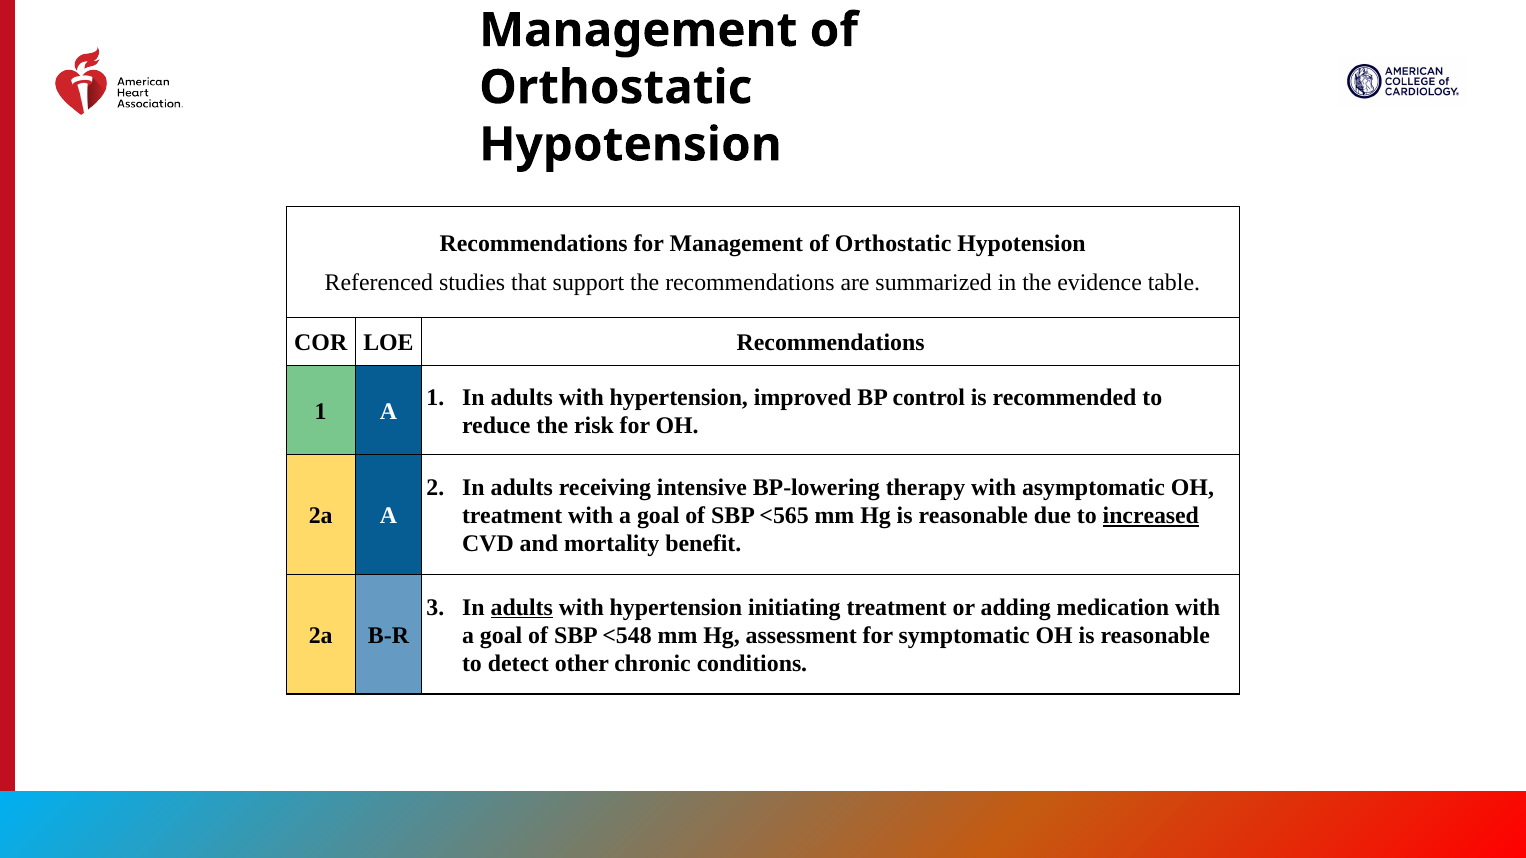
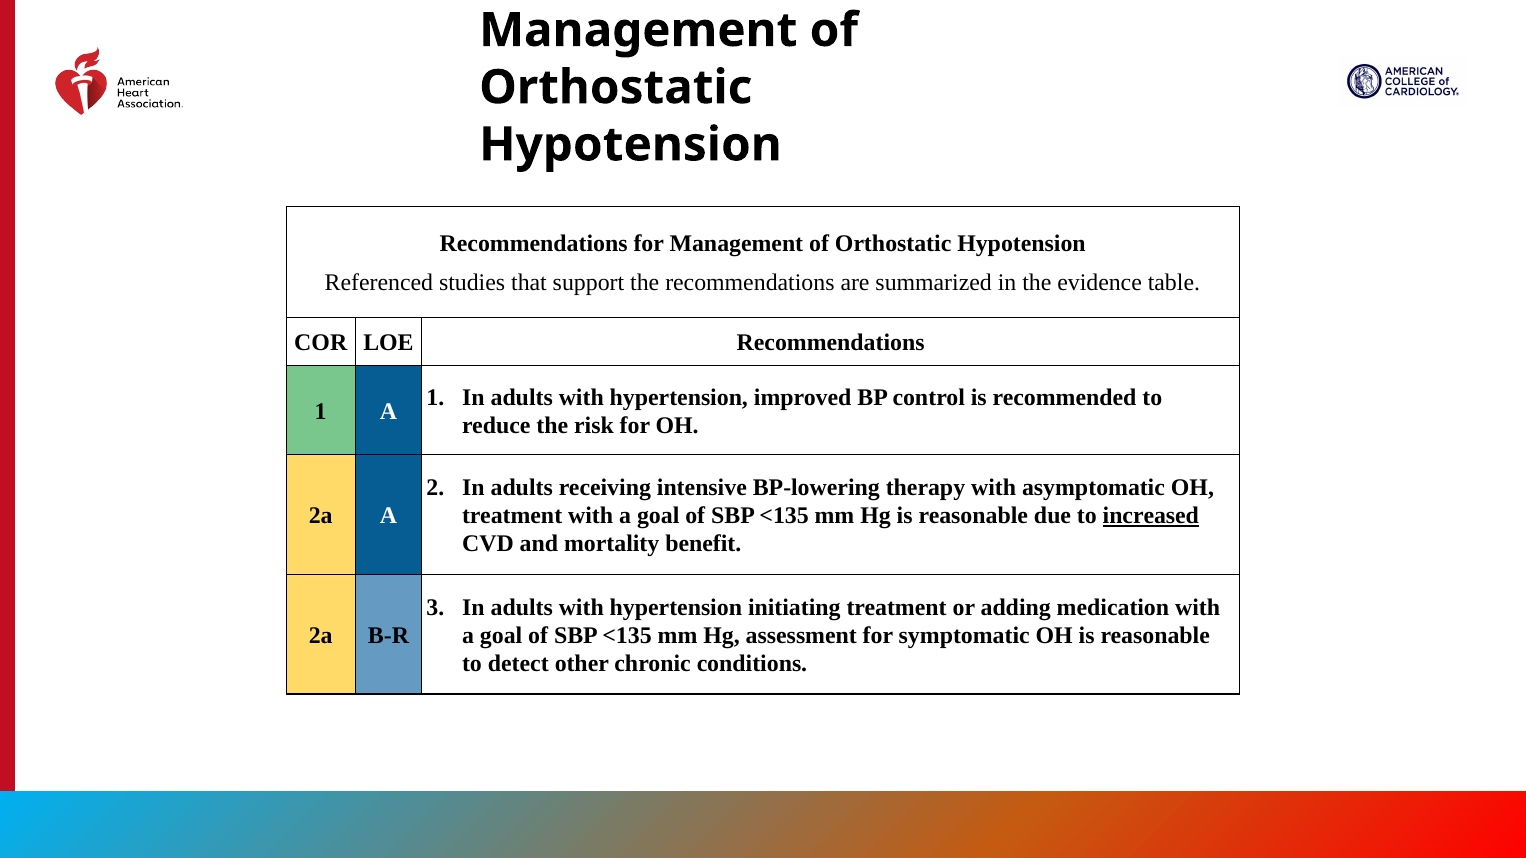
<565: <565 -> <135 (784, 516)
adults underline: present -> none (522, 607)
<548: <548 -> <135 (627, 636)
